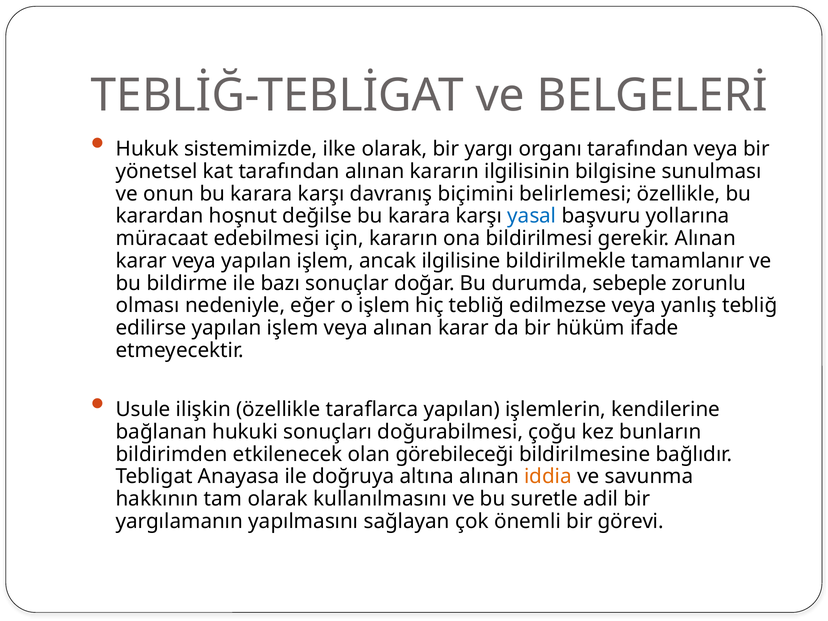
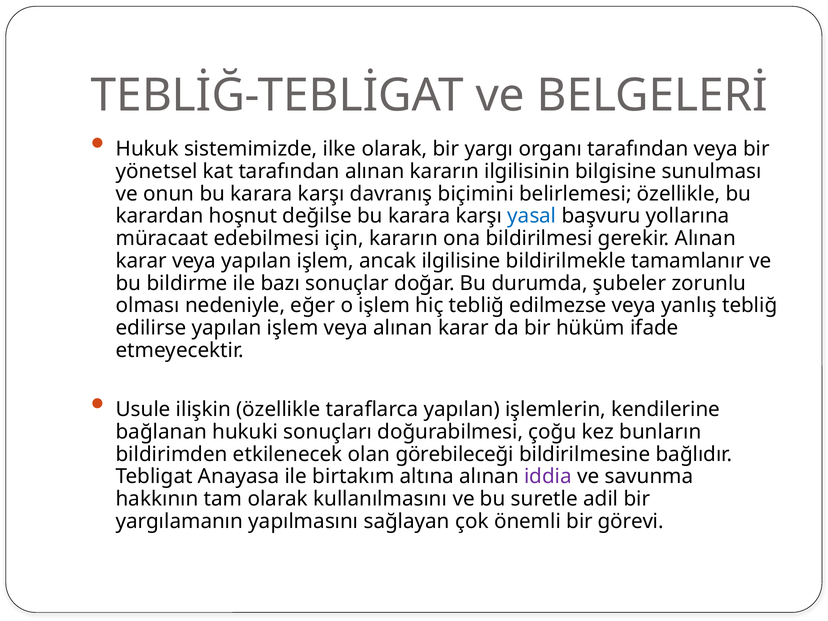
sebeple: sebeple -> şubeler (630, 283)
doğruya: doğruya -> birtakım (353, 477)
iddia colour: orange -> purple (548, 477)
